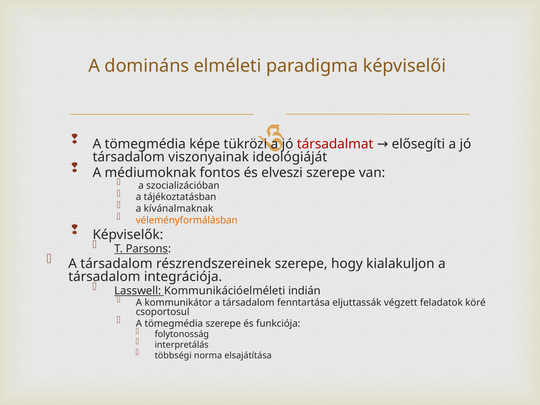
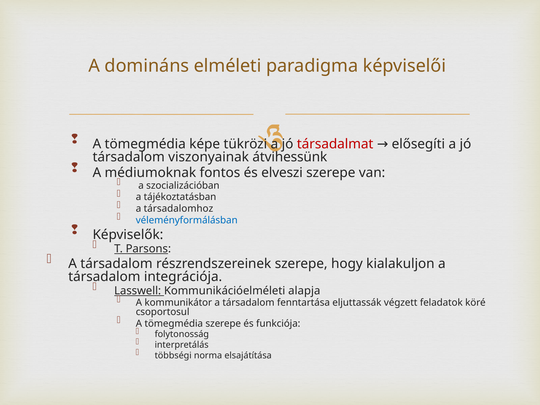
ideológiáját: ideológiáját -> átvihessünk (290, 157)
kívánalmaknak: kívánalmaknak -> társadalomhoz (178, 209)
véleményformálásban colour: orange -> blue (187, 220)
indián: indián -> alapja (304, 291)
